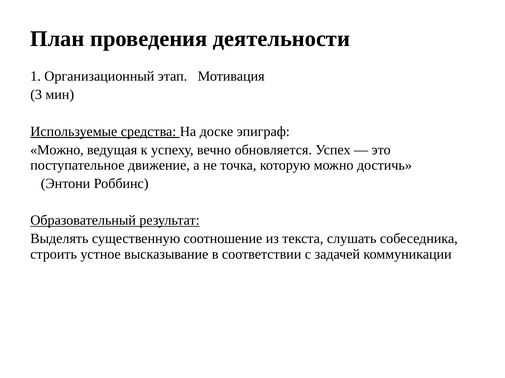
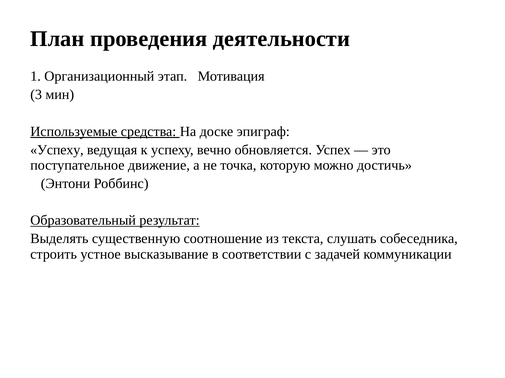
Можно: Можно -> Успеху (57, 150)
